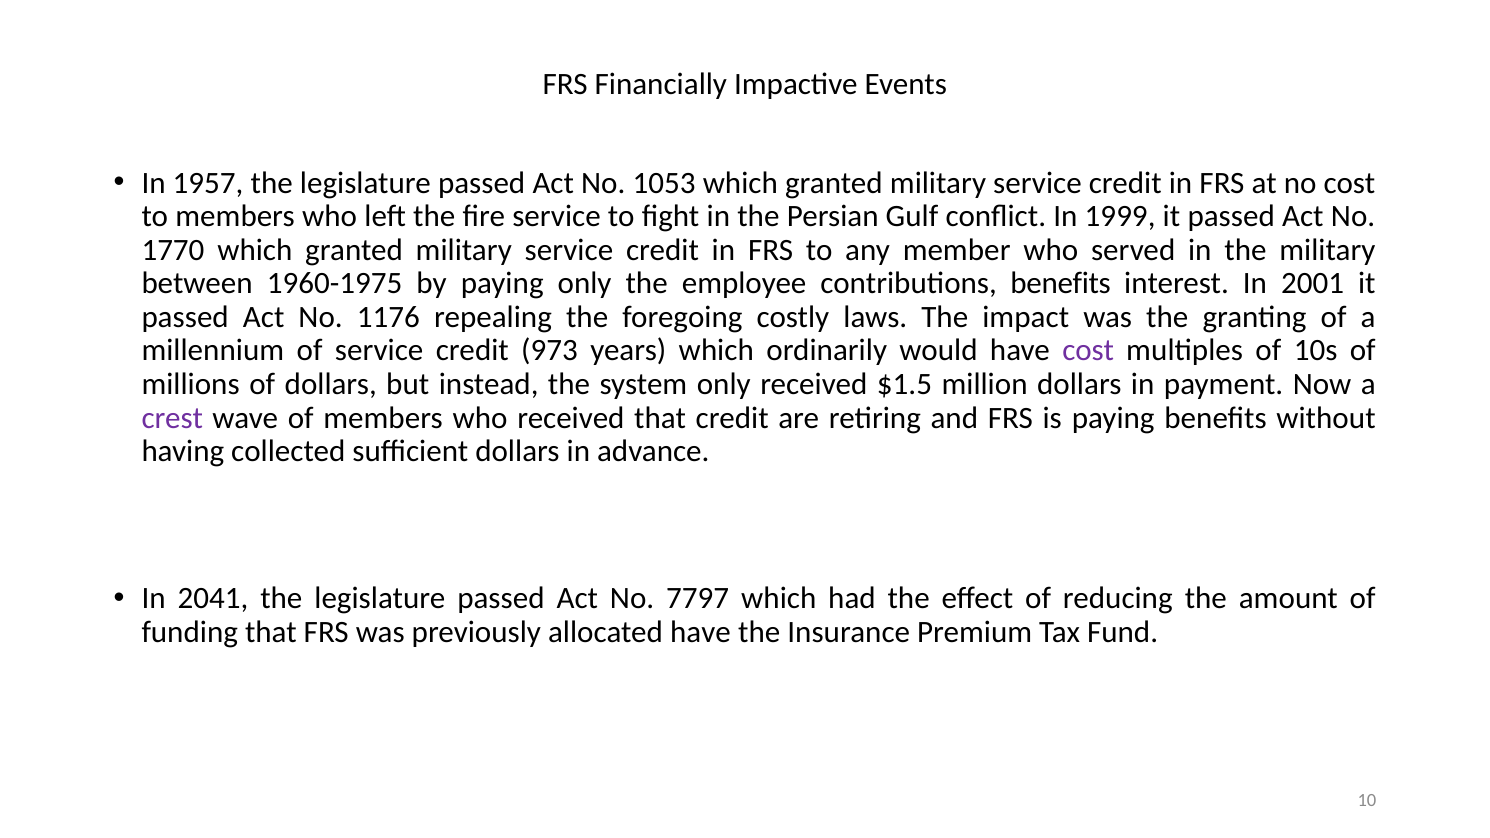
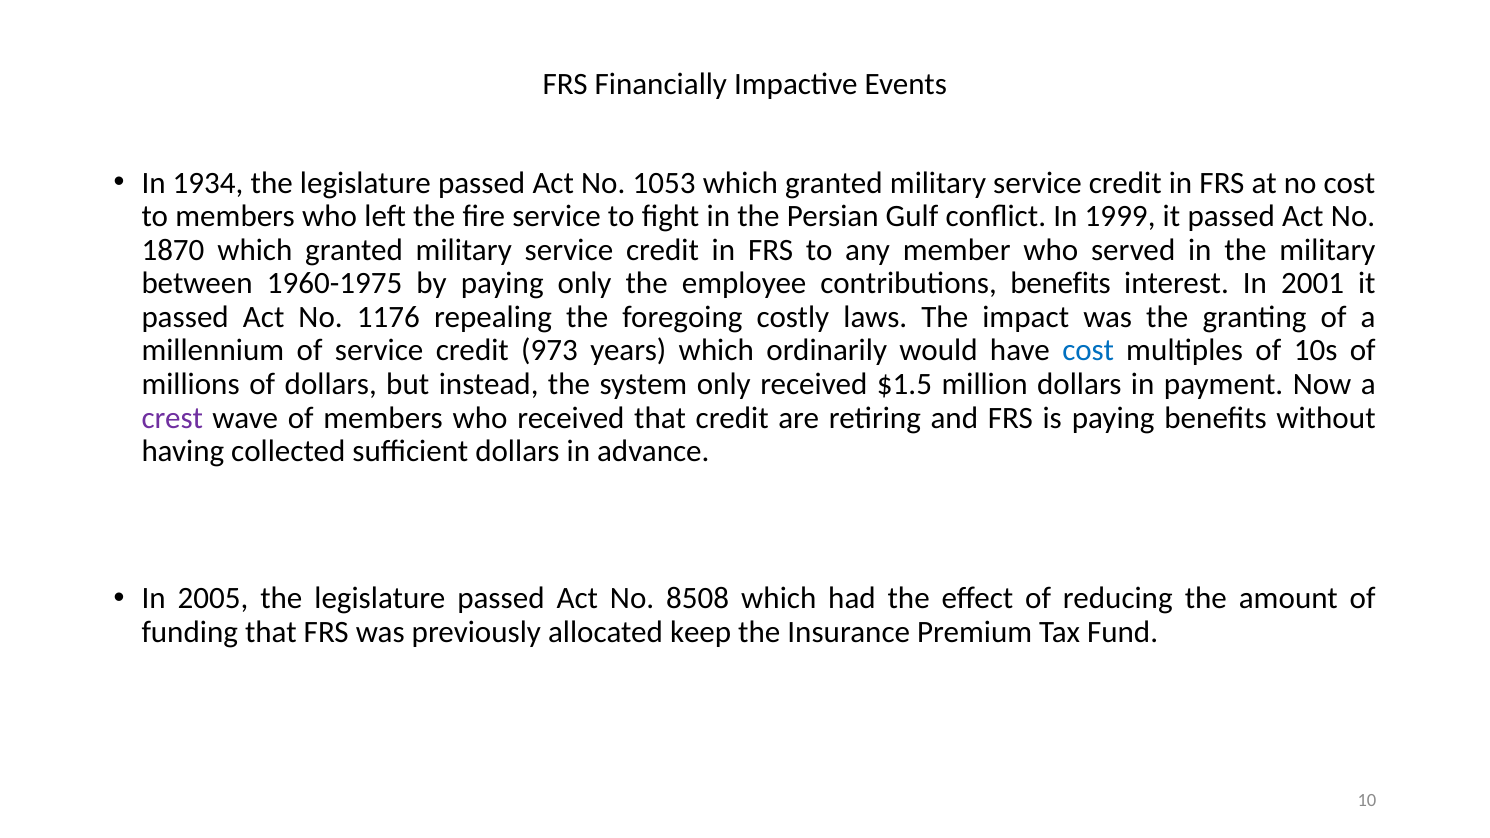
1957: 1957 -> 1934 (208, 183)
1770: 1770 -> 1870 (173, 250)
cost colour: purple -> blue (1088, 351)
2041: 2041 -> 2005 (213, 599)
7797: 7797 -> 8508 (698, 599)
allocated have: have -> keep (701, 632)
